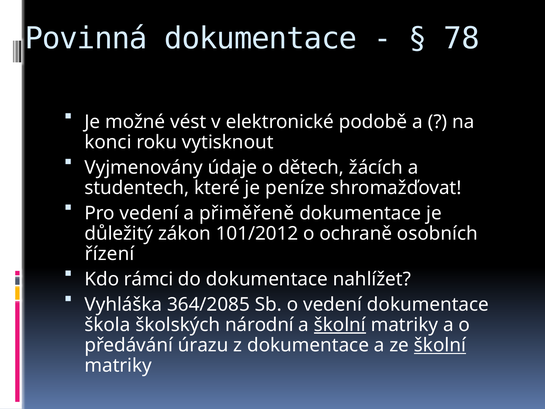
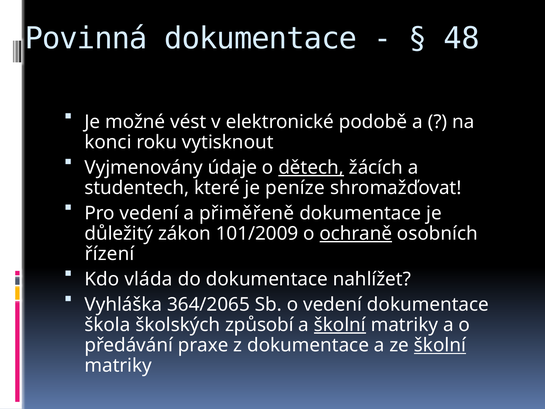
78: 78 -> 48 (461, 38)
dětech underline: none -> present (311, 167)
101/2012: 101/2012 -> 101/2009 (257, 233)
ochraně underline: none -> present (356, 233)
rámci: rámci -> vláda (148, 279)
364/2085: 364/2085 -> 364/2065 (209, 304)
národní: národní -> způsobí (259, 325)
úrazu: úrazu -> praxe (203, 345)
